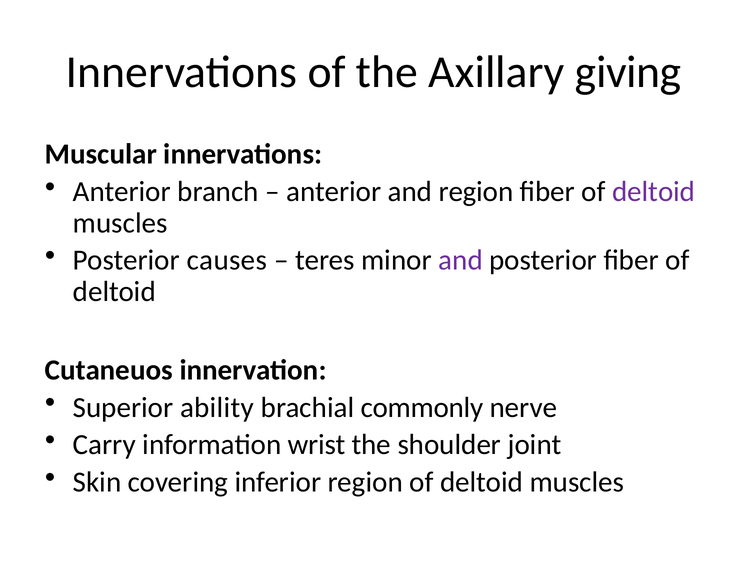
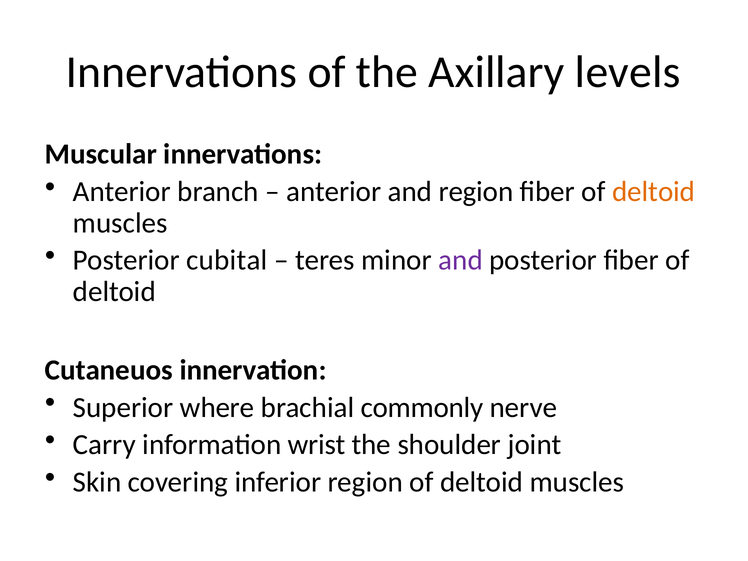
giving: giving -> levels (628, 72)
deltoid colour: purple -> orange (654, 192)
causes: causes -> cubital (227, 260)
ability: ability -> where (217, 407)
